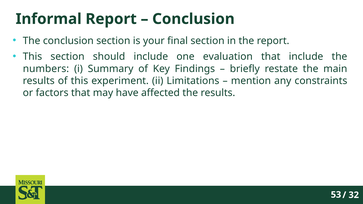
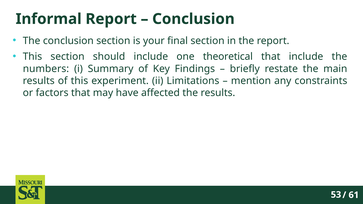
evaluation: evaluation -> theoretical (228, 57)
32: 32 -> 61 (354, 195)
